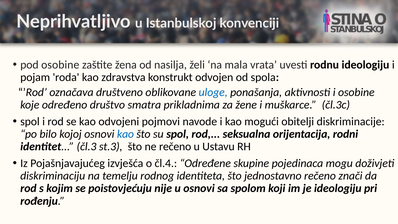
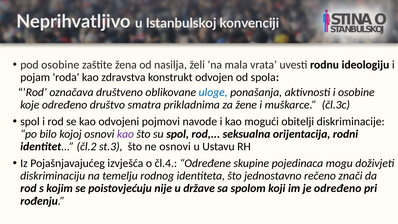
kao colour: blue -> purple (125, 134)
čl.3: čl.3 -> čl.2 (87, 147)
ne rečeno: rečeno -> osnovi (175, 147)
u osnovi: osnovi -> države (199, 188)
je ideologiju: ideologiju -> određeno (338, 188)
